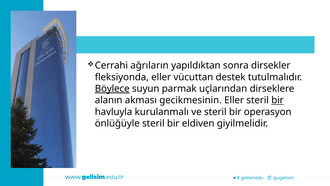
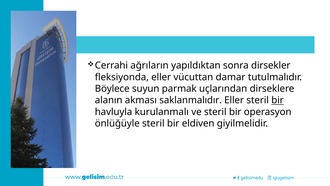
destek: destek -> damar (231, 77)
Böylece underline: present -> none (112, 89)
gecikmesinin: gecikmesinin -> saklanmalıdır (191, 100)
